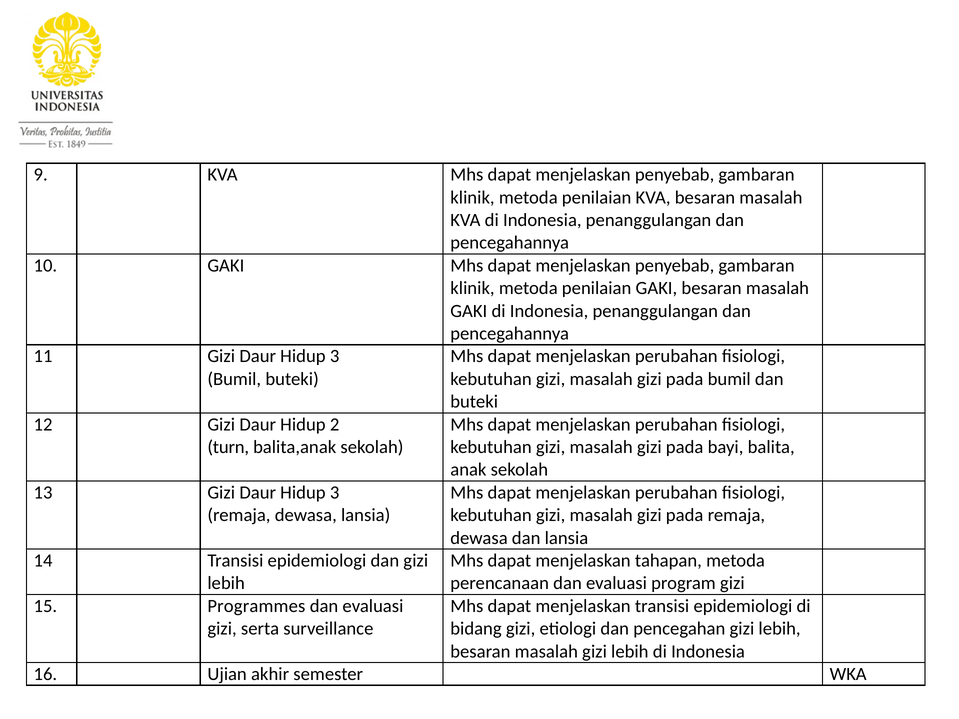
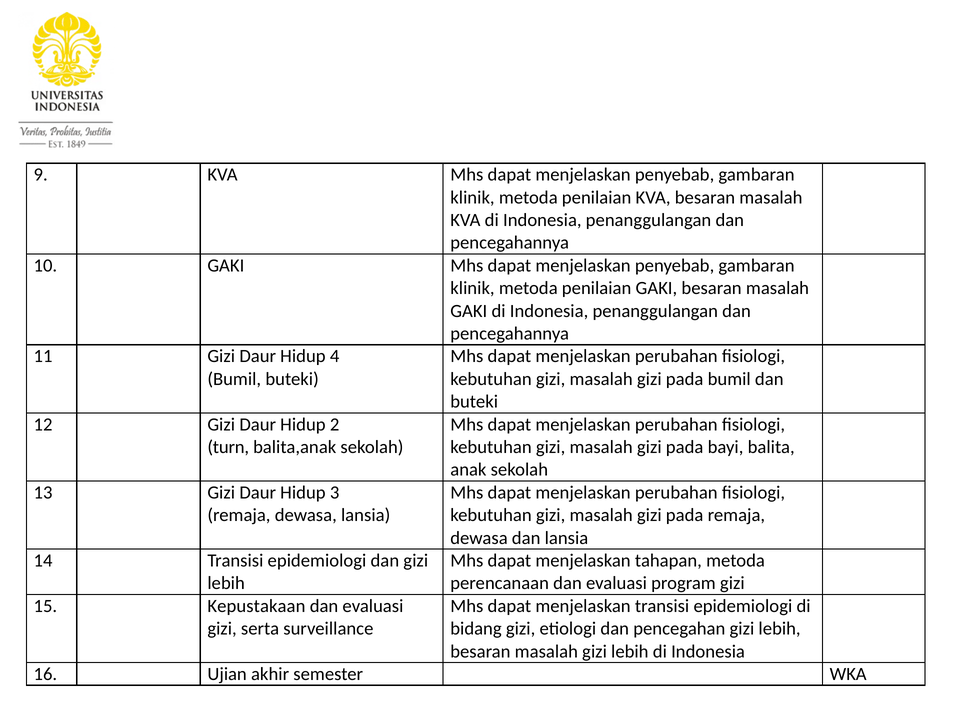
3: 3 -> 4 (335, 356)
Programmes: Programmes -> Kepustakaan (256, 606)
